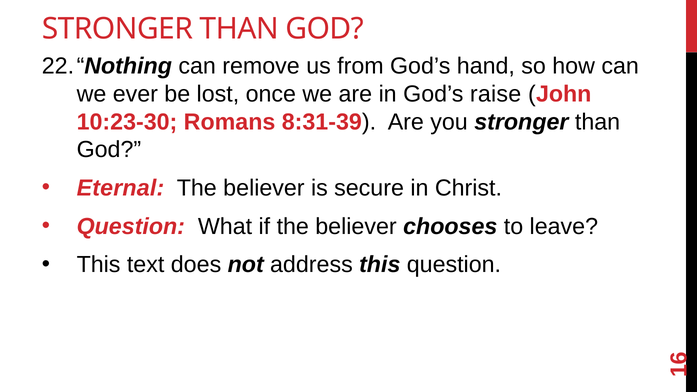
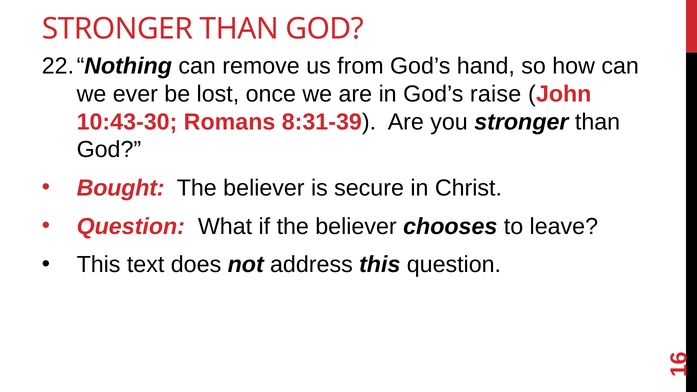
10:23-30: 10:23-30 -> 10:43-30 (127, 122)
Eternal: Eternal -> Bought (121, 188)
